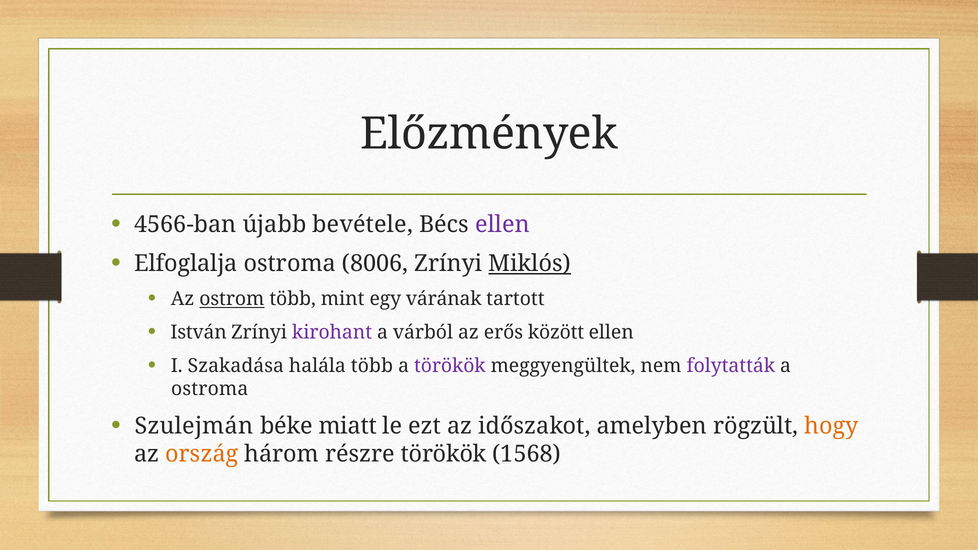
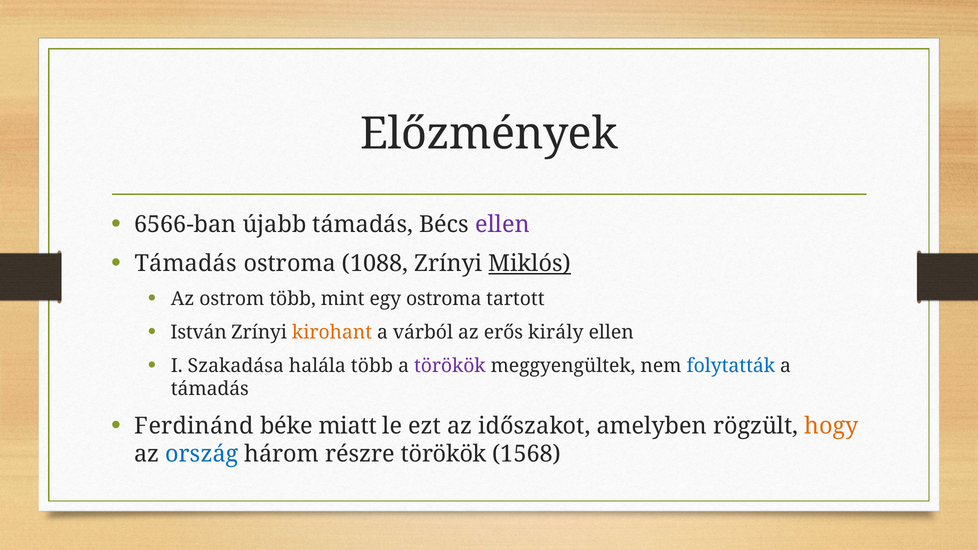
4566-ban: 4566-ban -> 6566-ban (185, 224)
újabb bevétele: bevétele -> támadás (363, 224)
Elfoglalja: Elfoglalja -> Támadás (186, 264)
8006: 8006 -> 1088 (375, 264)
ostrom underline: present -> none (232, 299)
egy várának: várának -> ostroma (444, 299)
kirohant colour: purple -> orange (332, 333)
között: között -> király (556, 333)
folytatták colour: purple -> blue (731, 366)
ostroma: ostroma -> támadás (210, 389)
Szulejmán: Szulejmán -> Ferdinánd (194, 426)
ország colour: orange -> blue (202, 454)
